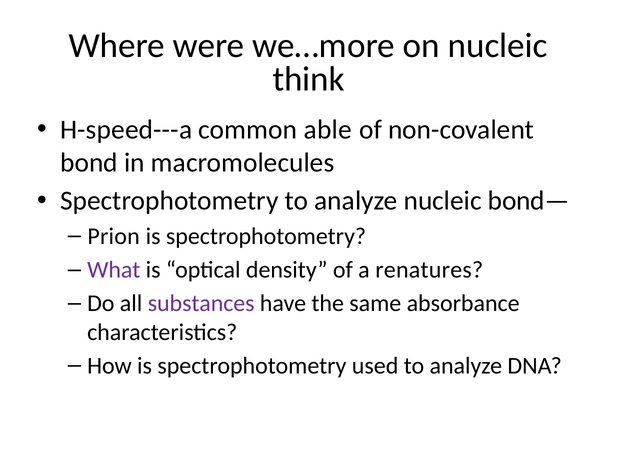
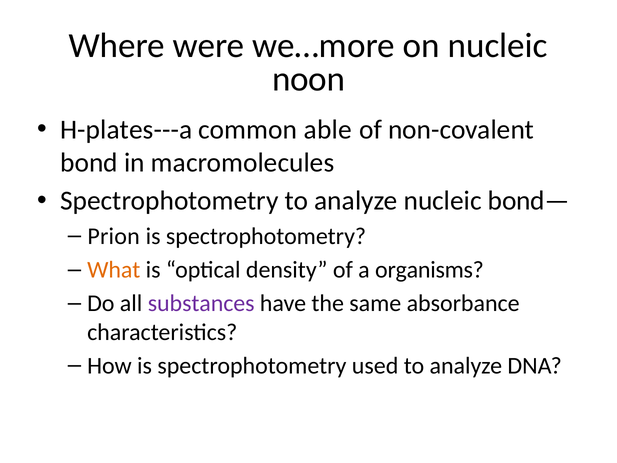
think: think -> noon (309, 79)
H-speed---a: H-speed---a -> H-plates---a (126, 129)
What colour: purple -> orange (114, 270)
renatures: renatures -> organisms (429, 270)
